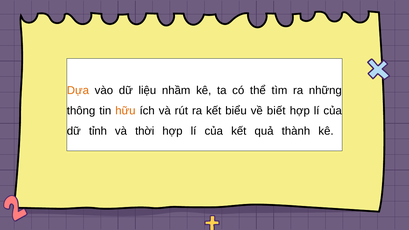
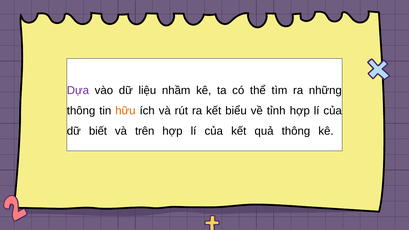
Dựa colour: orange -> purple (78, 90)
biết: biết -> tỉnh (276, 111)
tỉnh: tỉnh -> biết (98, 131)
thời: thời -> trên (145, 131)
quả thành: thành -> thông (296, 131)
